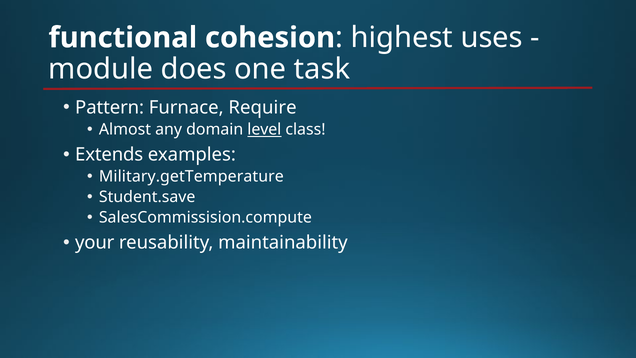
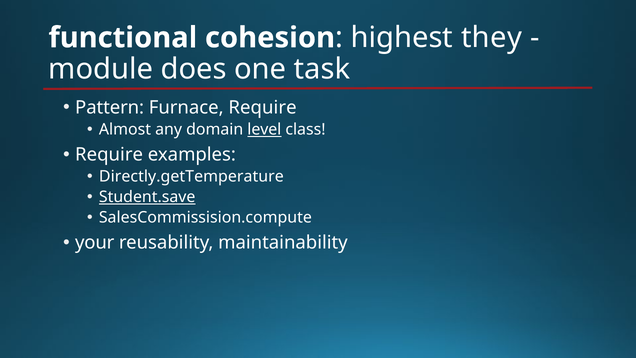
uses: uses -> they (492, 38)
Extends: Extends -> Require (109, 155)
Military.getTemperature: Military.getTemperature -> Directly.getTemperature (191, 177)
Student.save underline: none -> present (147, 197)
